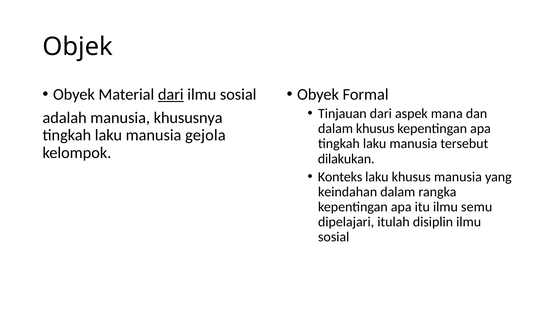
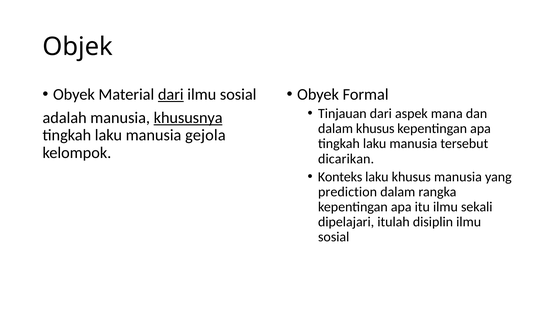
khususnya underline: none -> present (188, 118)
dilakukan: dilakukan -> dicarikan (346, 159)
keindahan: keindahan -> prediction (348, 192)
semu: semu -> sekali (477, 207)
